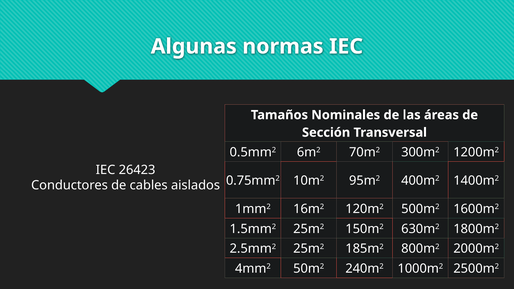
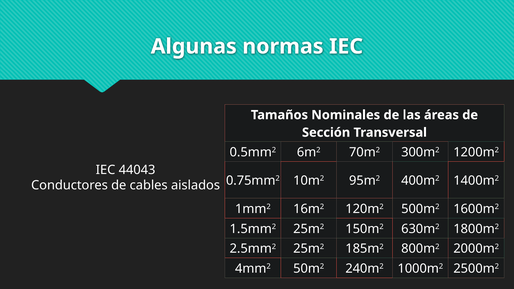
26423: 26423 -> 44043 (137, 170)
